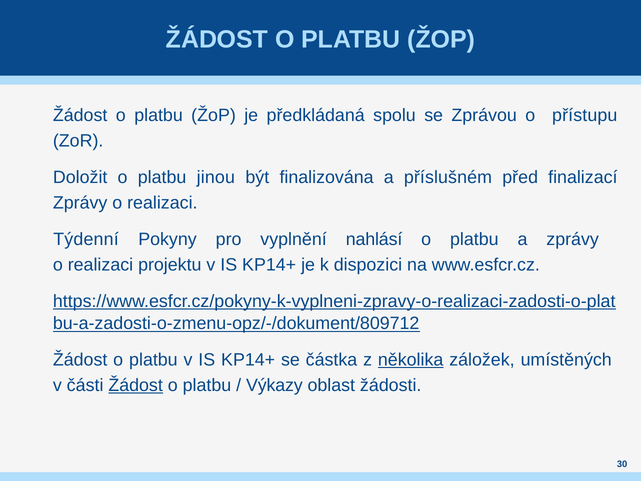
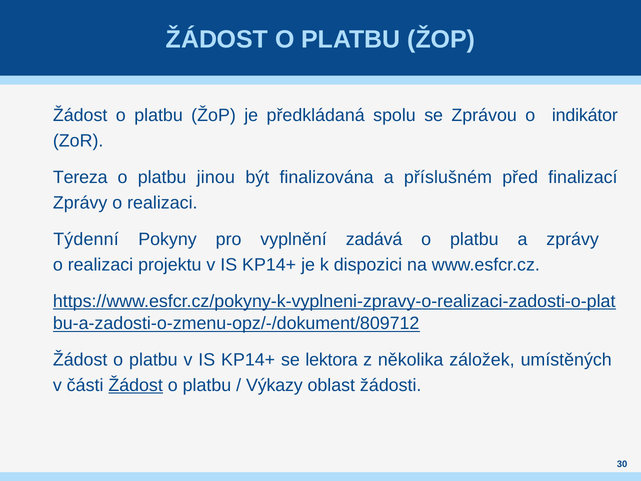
přístupu: přístupu -> indikátor (585, 115)
Doložit: Doložit -> Tereza (80, 177)
nahlásí: nahlásí -> zadává (374, 239)
částka: částka -> lektora (332, 360)
několika underline: present -> none (411, 360)
